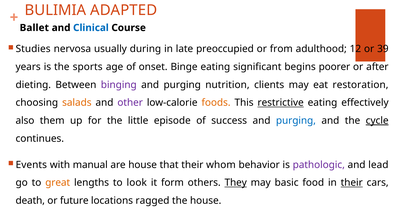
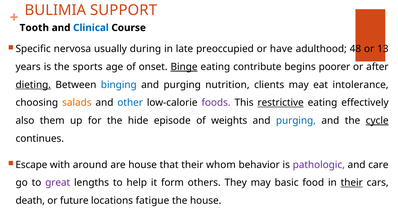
ADAPTED: ADAPTED -> SUPPORT (124, 10)
Ballet: Ballet -> Tooth (34, 28)
Studies: Studies -> Specific (33, 49)
from: from -> have (281, 49)
12: 12 -> 48 (355, 49)
39: 39 -> 13 (383, 49)
Binge underline: none -> present (184, 67)
significant: significant -> contribute (257, 67)
dieting underline: none -> present (33, 85)
binging colour: purple -> blue (119, 85)
restoration: restoration -> intolerance (361, 85)
other colour: purple -> blue (130, 103)
foods colour: orange -> purple (216, 103)
little: little -> hide (138, 121)
success: success -> weights (229, 121)
Events: Events -> Escape (31, 165)
manual: manual -> around (90, 165)
lead: lead -> care (378, 165)
great colour: orange -> purple (58, 183)
look: look -> help (137, 183)
They underline: present -> none (236, 183)
ragged: ragged -> fatigue (152, 200)
